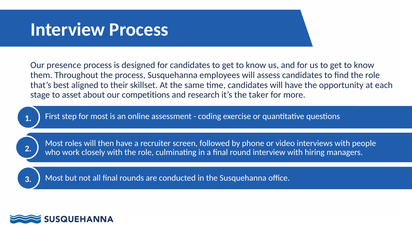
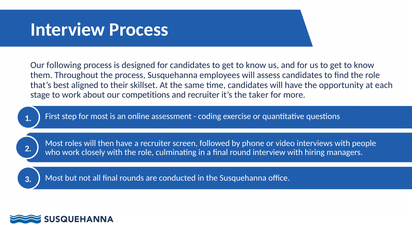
presence: presence -> following (64, 65)
to asset: asset -> work (71, 95)
and research: research -> recruiter (204, 95)
